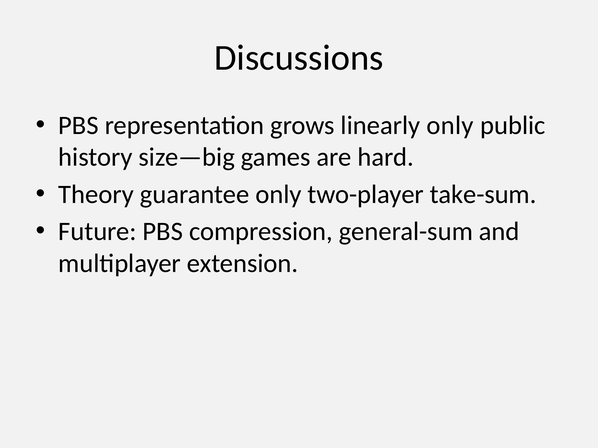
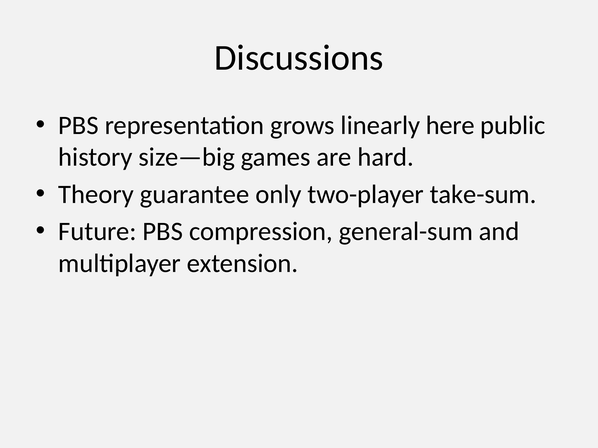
linearly only: only -> here (450, 125)
